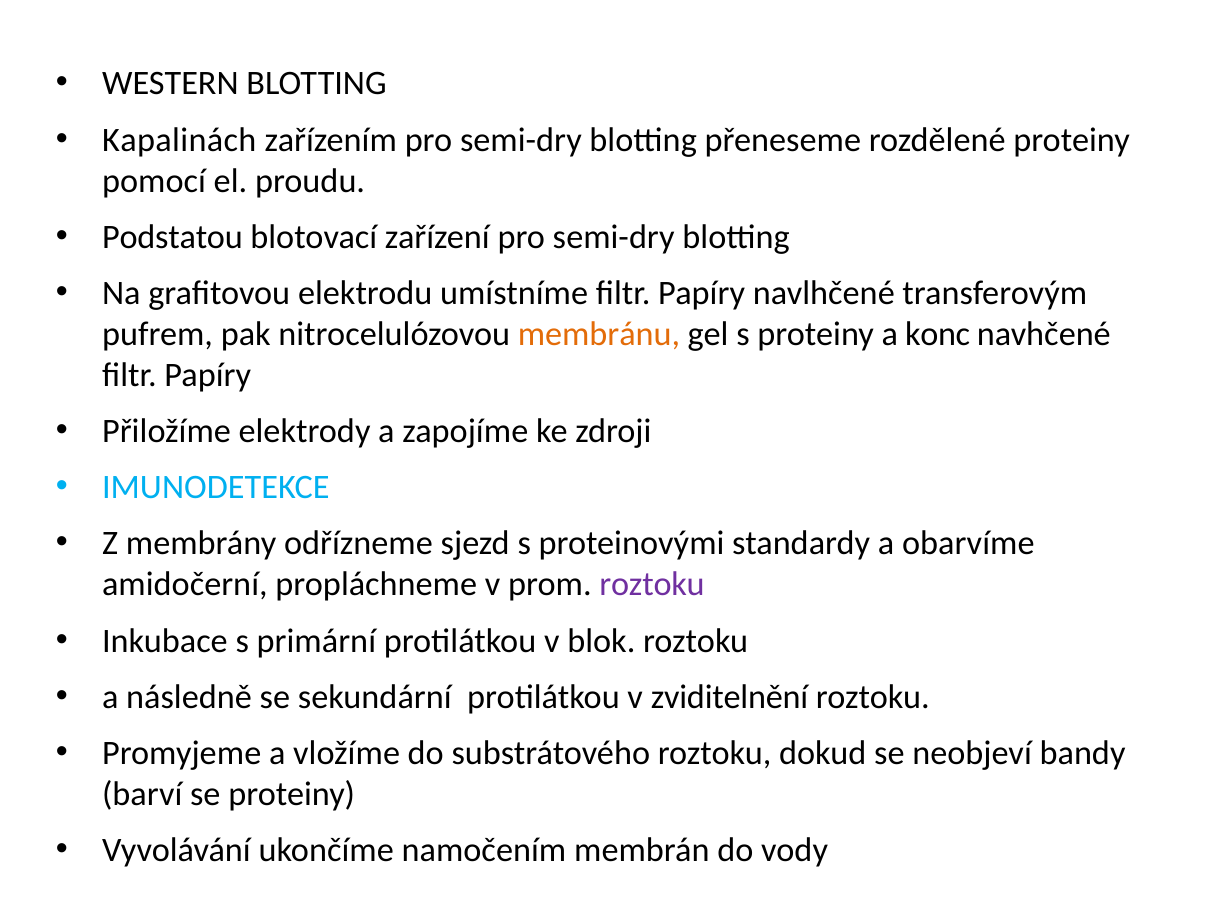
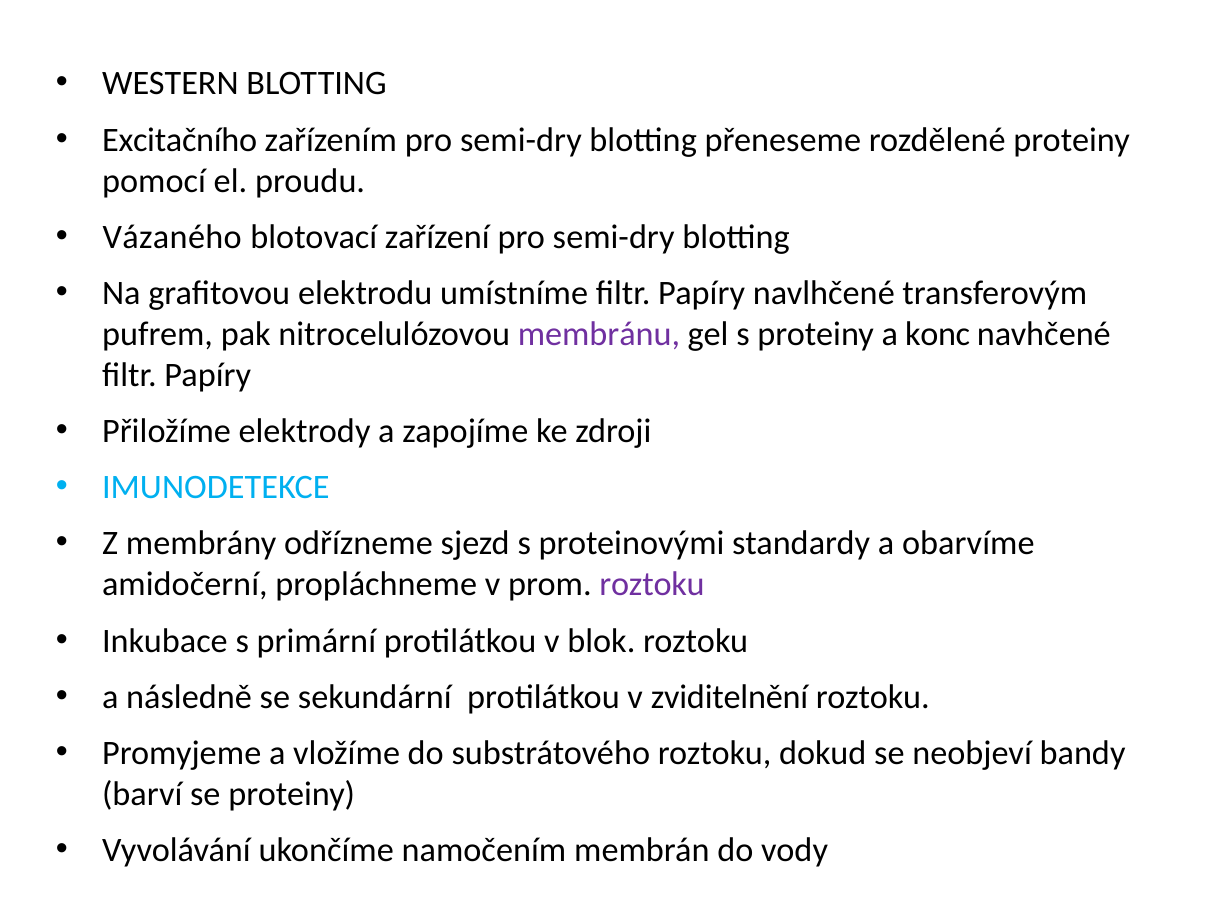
Kapalinách: Kapalinách -> Excitačního (180, 140)
Podstatou: Podstatou -> Vázaného (172, 237)
membránu colour: orange -> purple (599, 334)
